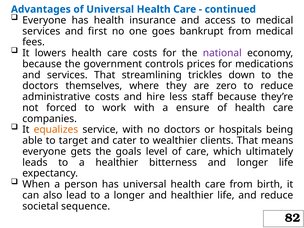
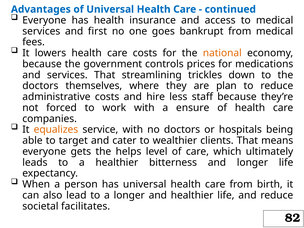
national colour: purple -> orange (222, 53)
zero: zero -> plan (226, 86)
goals: goals -> helps (128, 152)
sequence: sequence -> facilitates (86, 206)
